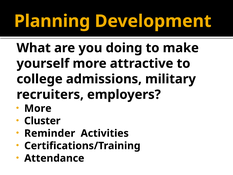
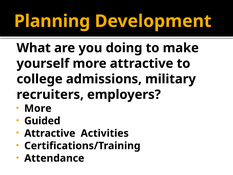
Cluster: Cluster -> Guided (42, 121)
Reminder: Reminder -> Attractive (50, 133)
